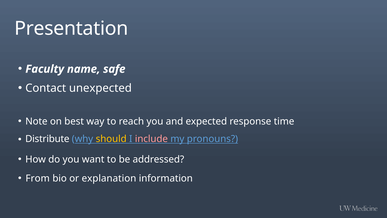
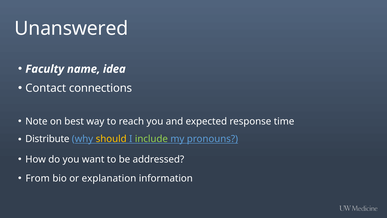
Presentation: Presentation -> Unanswered (71, 28)
safe: safe -> idea (114, 69)
unexpected: unexpected -> connections (100, 88)
include colour: pink -> light green (151, 139)
